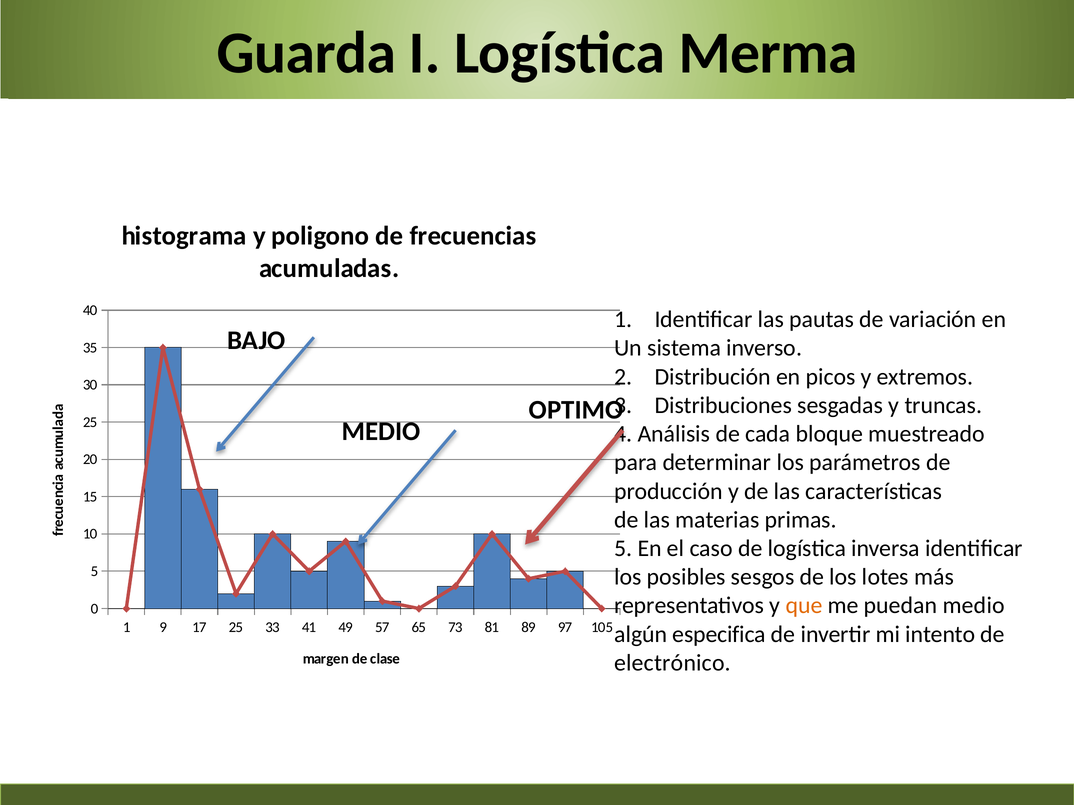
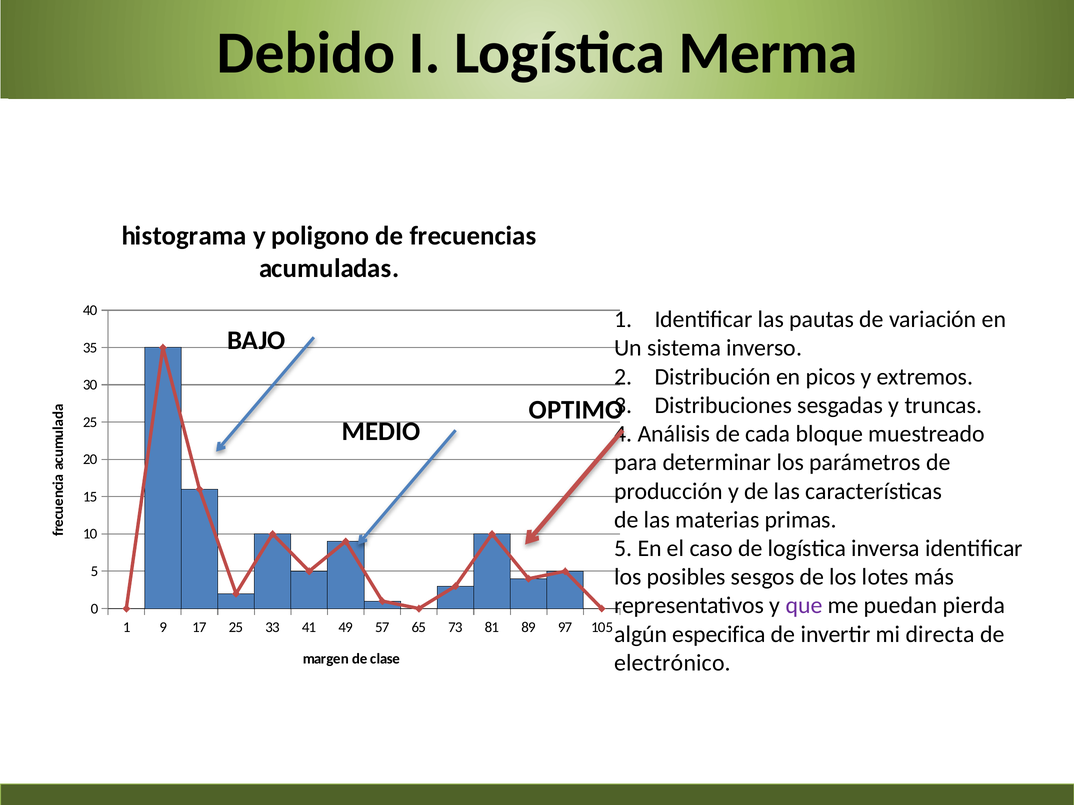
Guarda: Guarda -> Debido (306, 53)
que colour: orange -> purple (804, 606)
puedan medio: medio -> pierda (974, 606)
intento: intento -> directa (940, 635)
